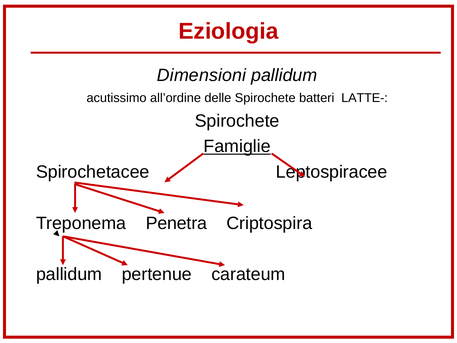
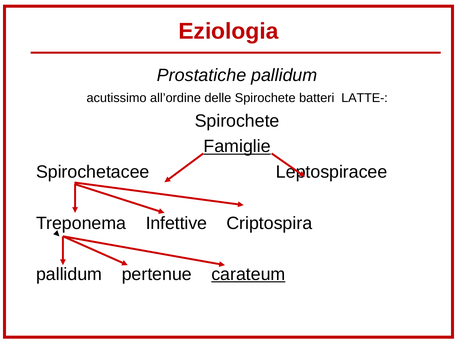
Dimensioni: Dimensioni -> Prostatiche (202, 75)
Penetra: Penetra -> Infettive (176, 223)
carateum underline: none -> present (248, 274)
